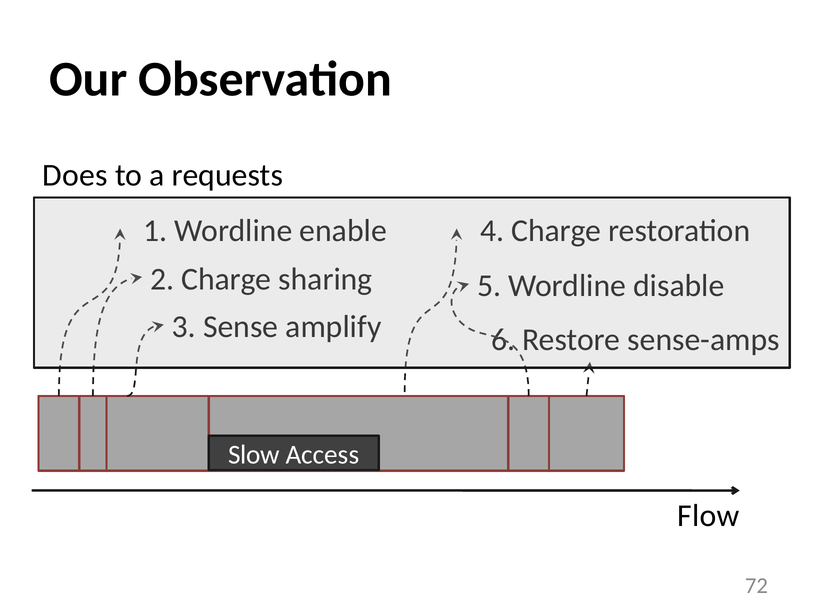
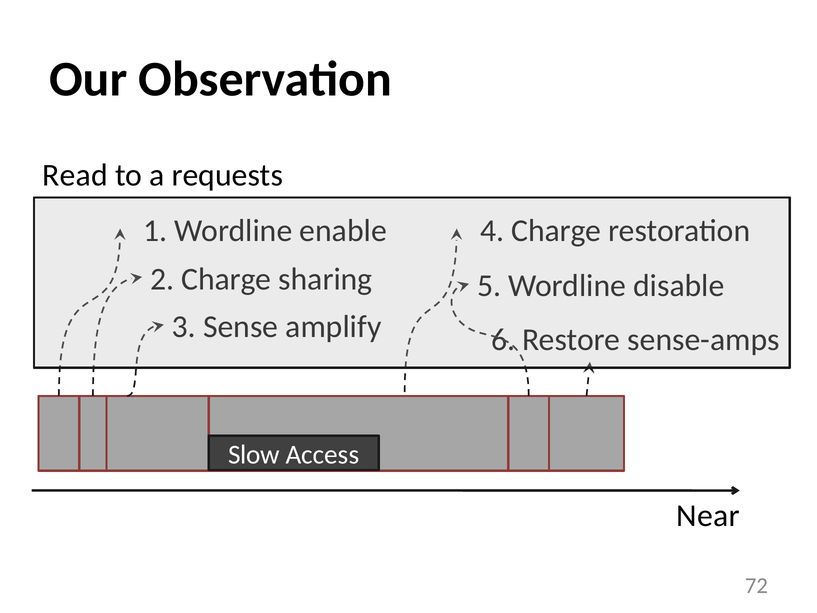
Does: Does -> Read (75, 175)
Flow: Flow -> Near (708, 515)
